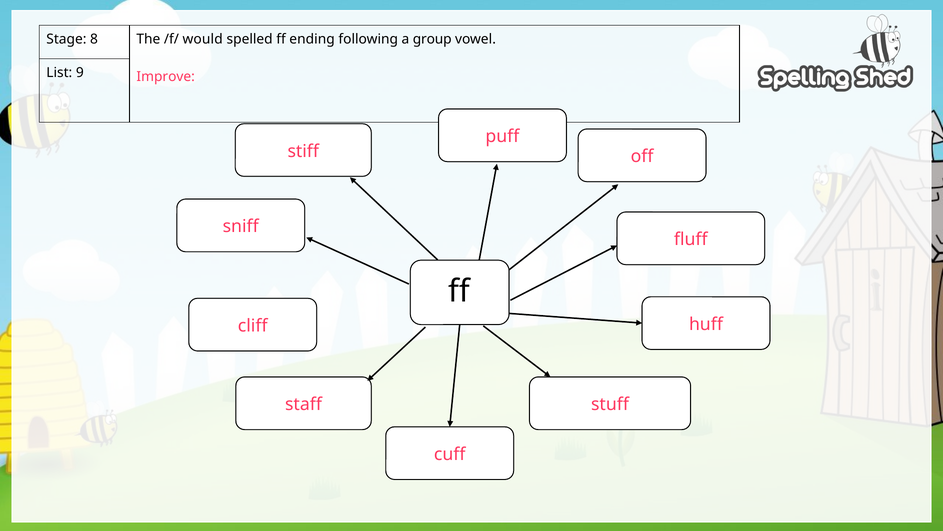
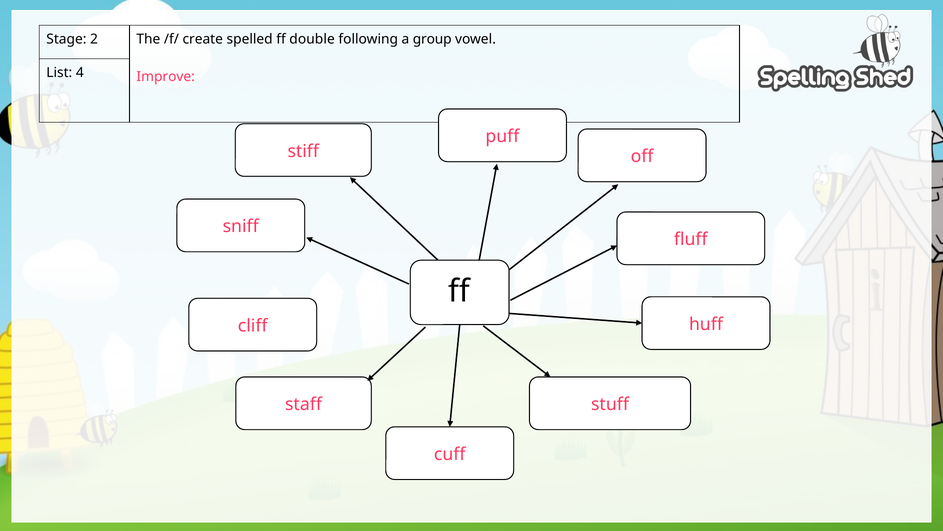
8: 8 -> 2 (94, 39)
would: would -> create (203, 39)
ending: ending -> double (312, 39)
9: 9 -> 4 (80, 72)
